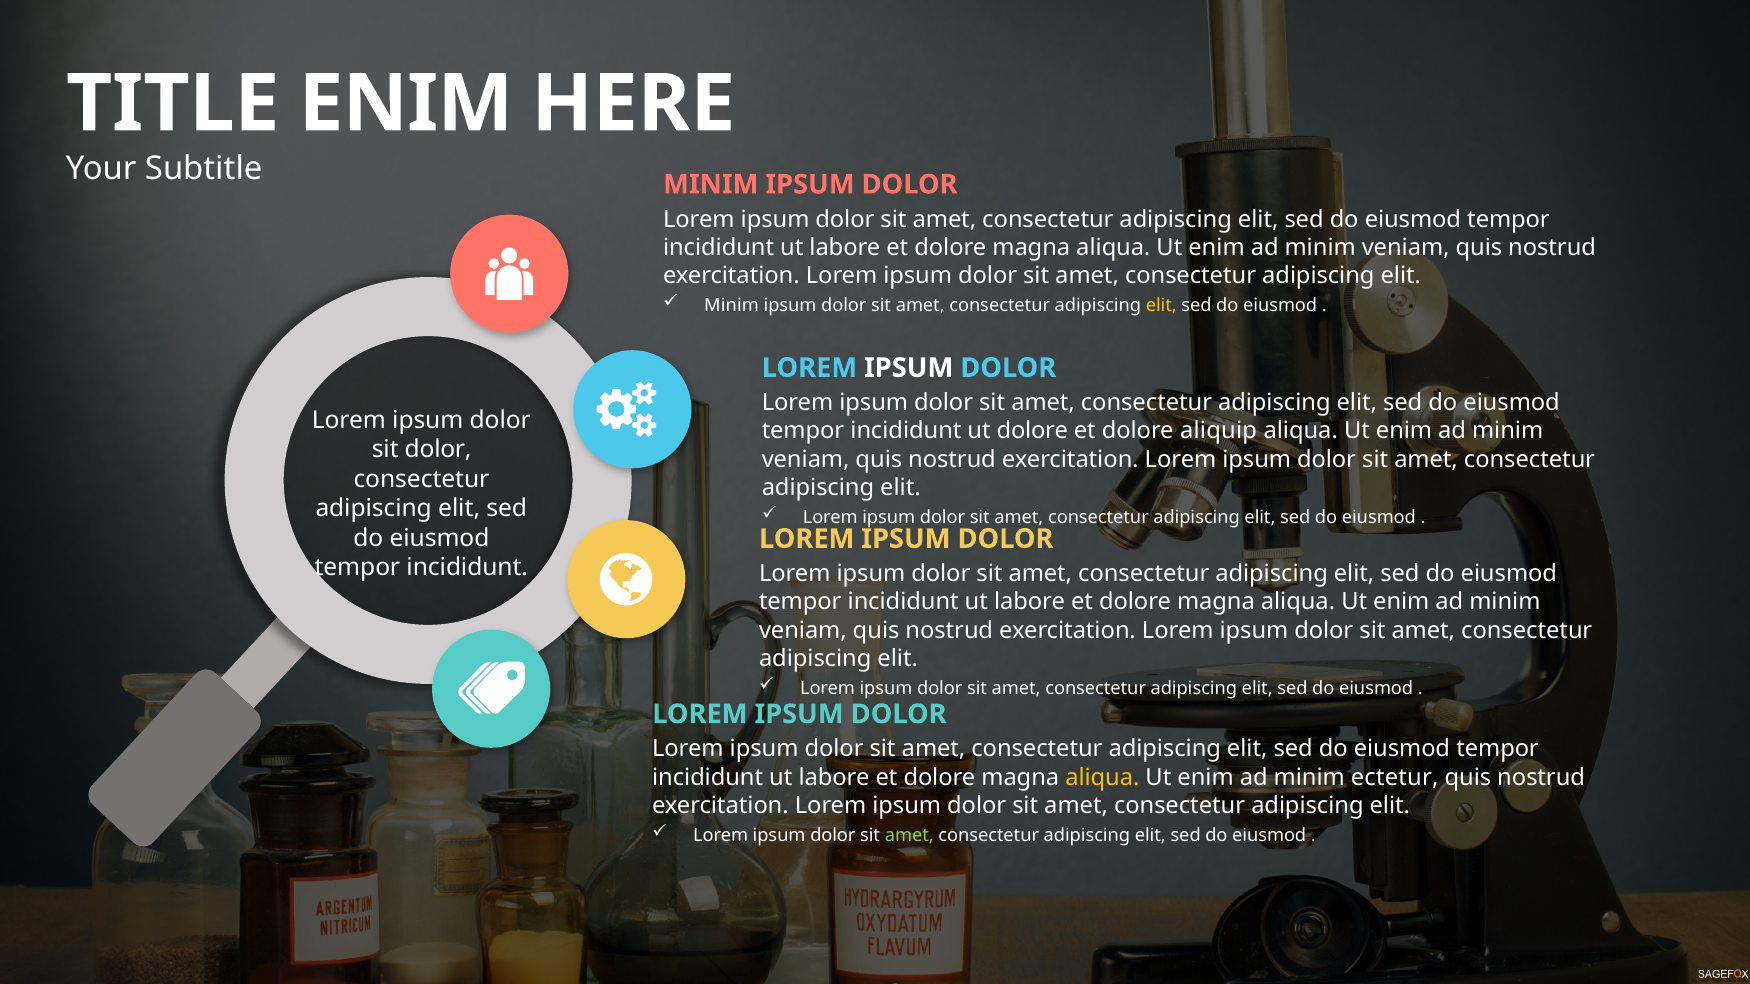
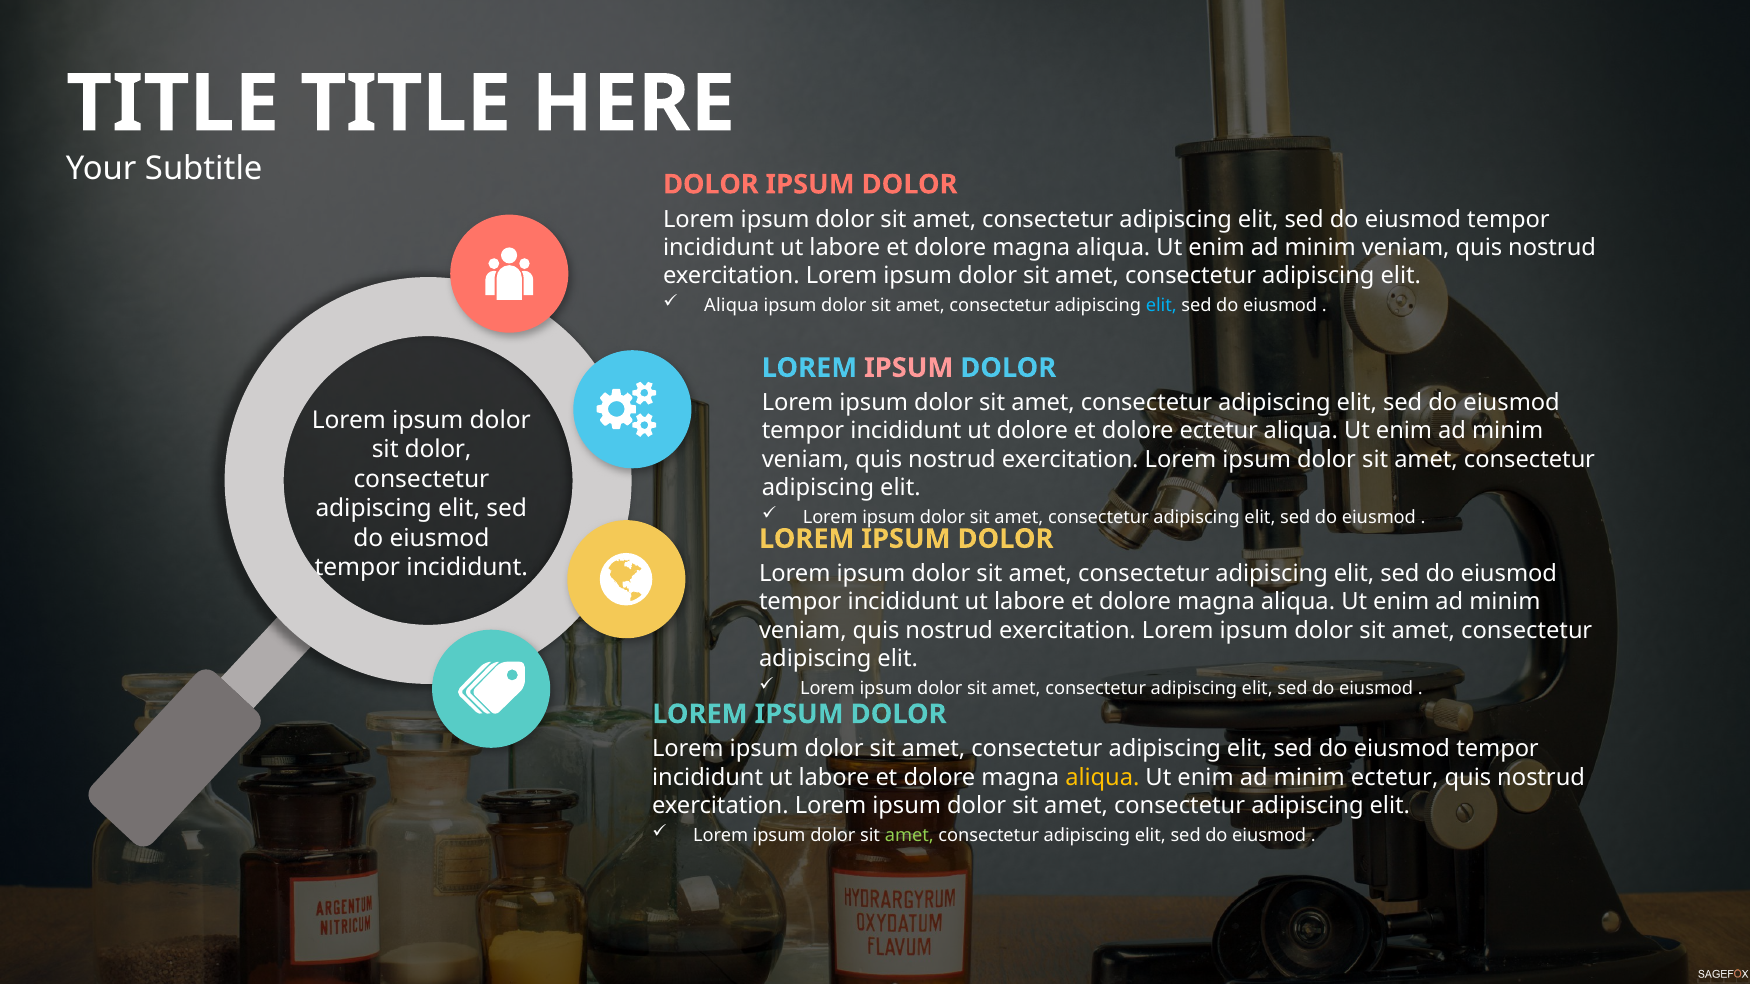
ENIM: ENIM -> TITLE (406, 104)
MINIM: MINIM -> DOLOR (711, 185)
Minim: Minim -> Aliqua (732, 305)
elit colour: yellow -> light blue (1161, 305)
IPSUM colour: white -> pink (909, 368)
dolore aliquip: aliquip -> ectetur (1219, 431)
